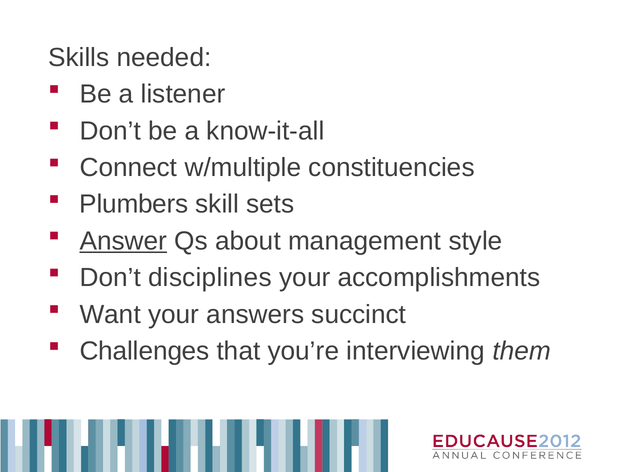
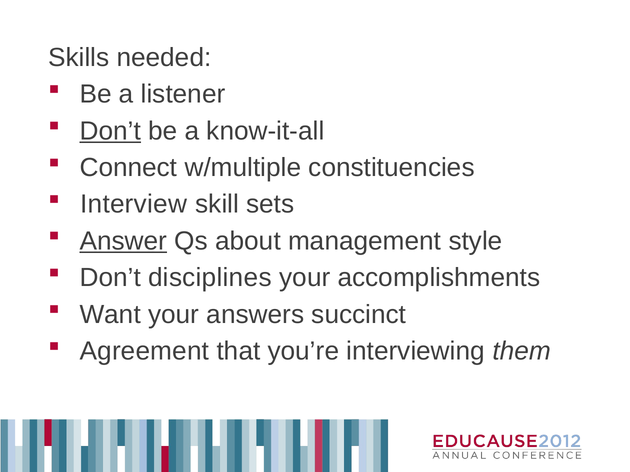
Don’t underline: none -> present (110, 131)
Plumbers: Plumbers -> Interview (134, 205)
Challenges: Challenges -> Agreement (144, 352)
